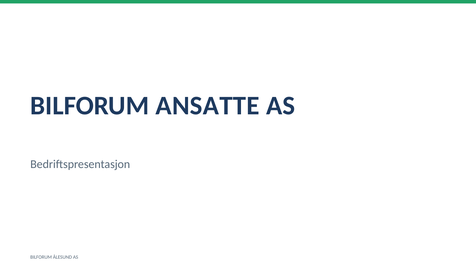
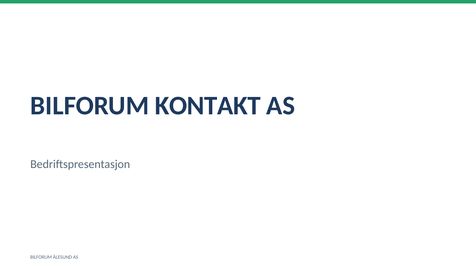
ANSATTE: ANSATTE -> KONTAKT (208, 106)
